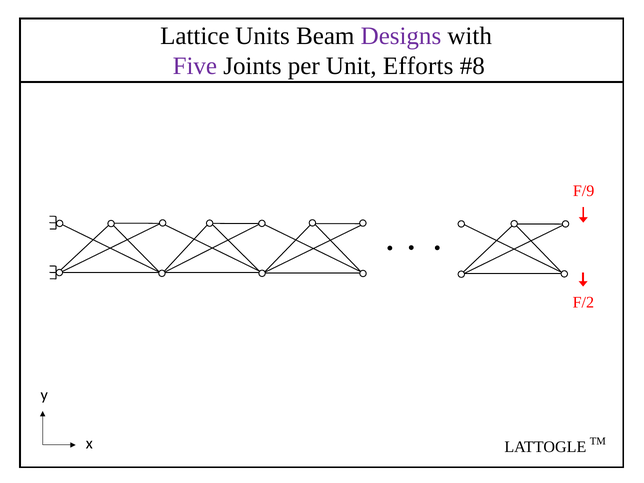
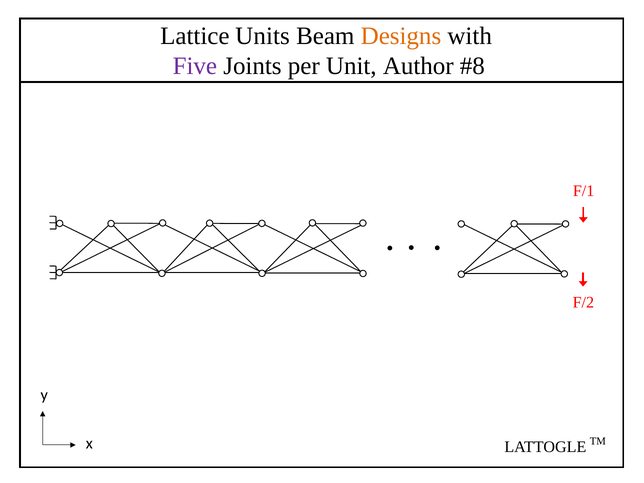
Designs colour: purple -> orange (401, 36)
Efforts: Efforts -> Author (418, 66)
F/9: F/9 -> F/1 (584, 191)
